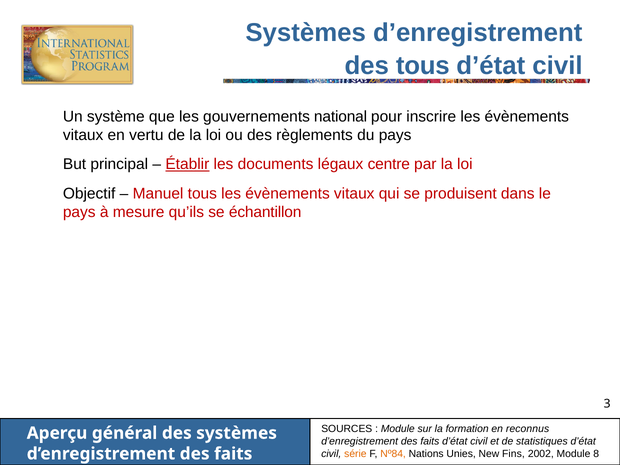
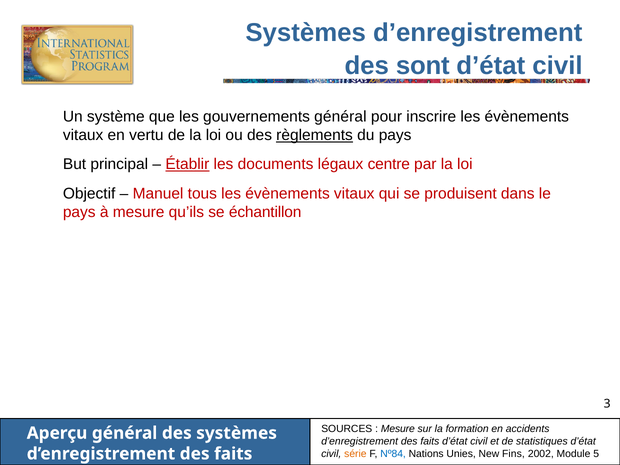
des tous: tous -> sont (423, 66)
gouvernements national: national -> général (340, 117)
règlements underline: none -> present (315, 135)
Module: Module -> Mesure (398, 429)
reconnus: reconnus -> accidents (528, 429)
Nº84 colour: orange -> blue (393, 454)
8: 8 -> 5 (596, 454)
